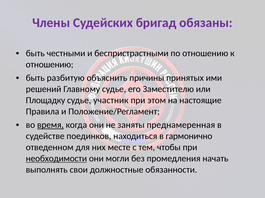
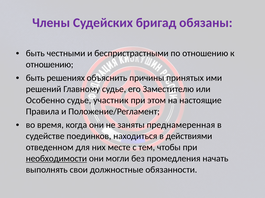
разбитую: разбитую -> решениях (66, 78)
Площадку: Площадку -> Особенно (45, 101)
время underline: present -> none (50, 125)
гармонично: гармонично -> действиями (189, 137)
